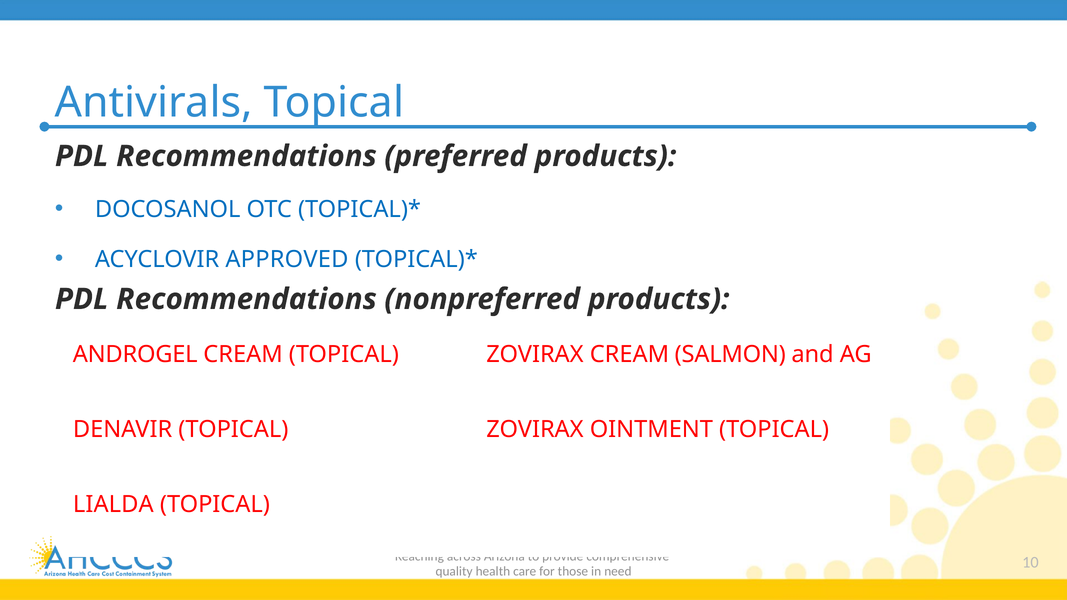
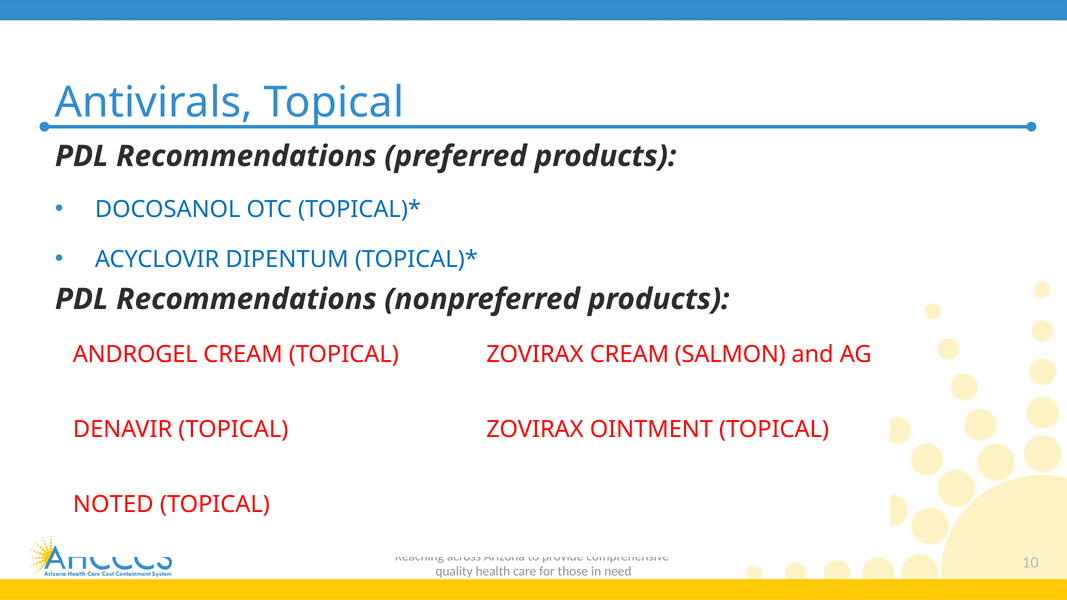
APPROVED: APPROVED -> DIPENTUM (287, 259)
LIALDA: LIALDA -> NOTED (113, 504)
